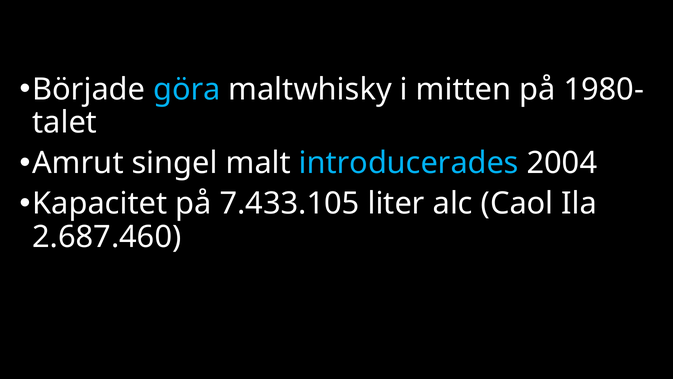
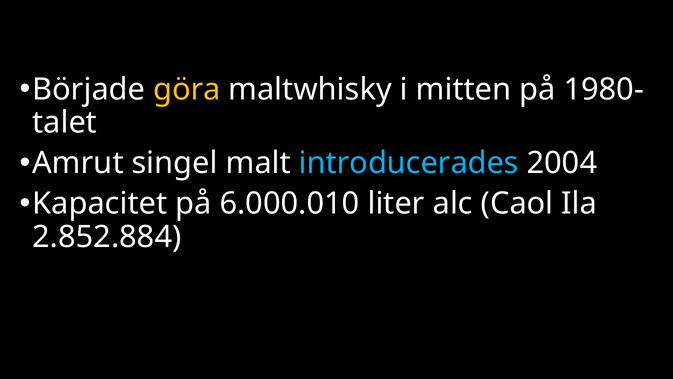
göra colour: light blue -> yellow (187, 89)
7.433.105: 7.433.105 -> 6.000.010 (290, 203)
2.687.460: 2.687.460 -> 2.852.884 (107, 237)
